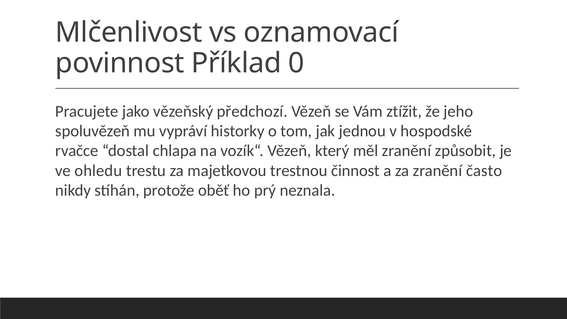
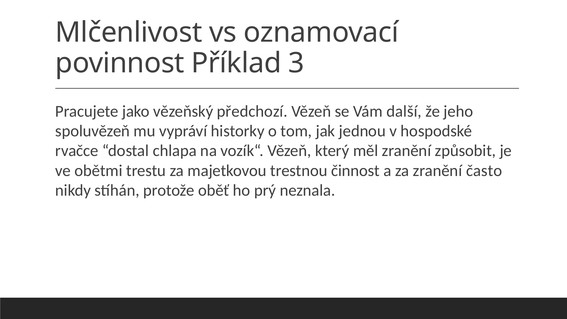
0: 0 -> 3 (296, 63)
ztížit: ztížit -> další (404, 111)
ohledu: ohledu -> obětmi (98, 171)
